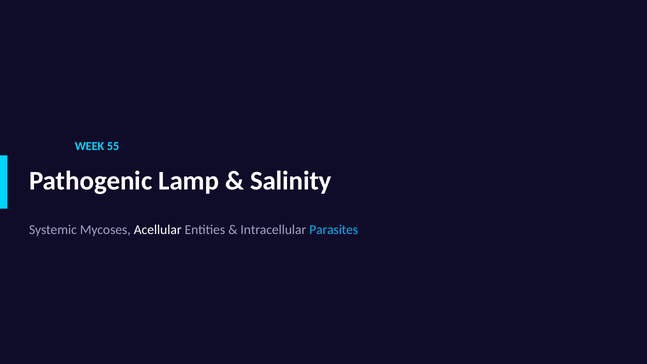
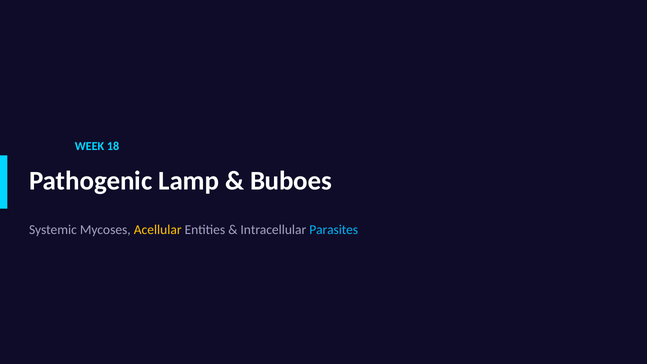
55: 55 -> 18 (113, 146)
Salinity: Salinity -> Buboes (291, 181)
Acellular colour: white -> yellow (158, 230)
